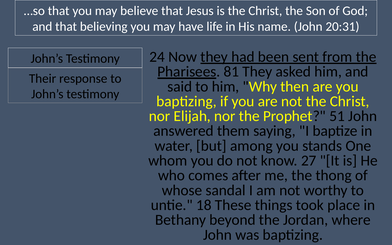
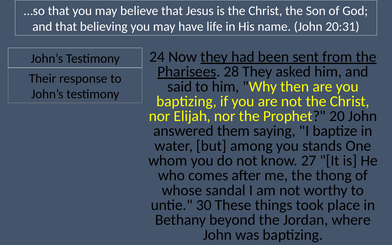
81: 81 -> 28 (231, 72)
51: 51 -> 20 (337, 116)
18: 18 -> 30 (204, 205)
